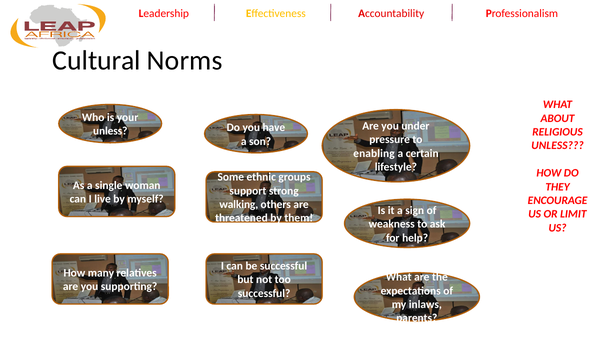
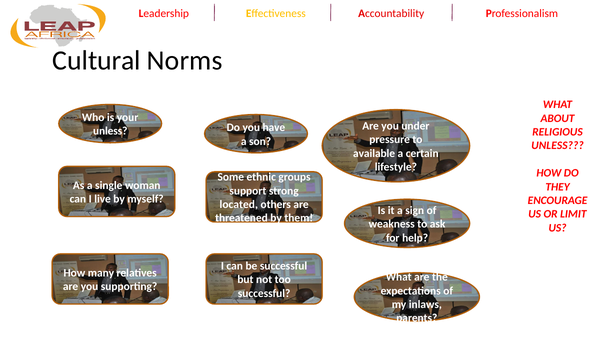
enabling: enabling -> available (374, 153)
walking: walking -> located (239, 204)
